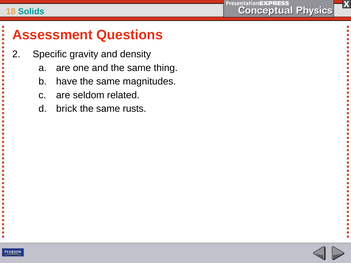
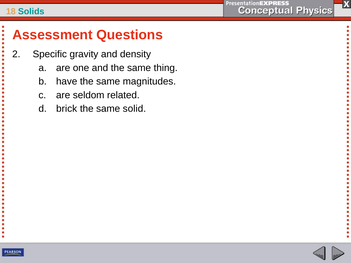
rusts: rusts -> solid (134, 109)
